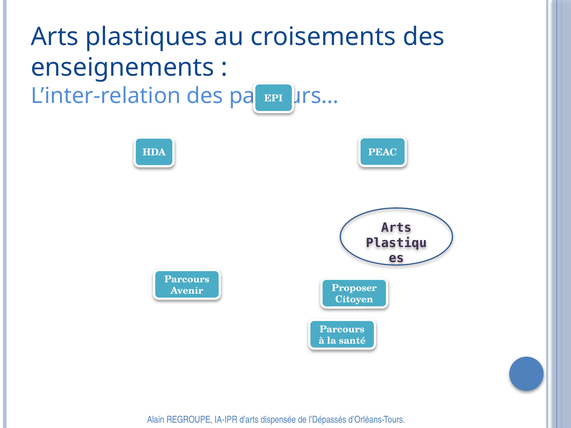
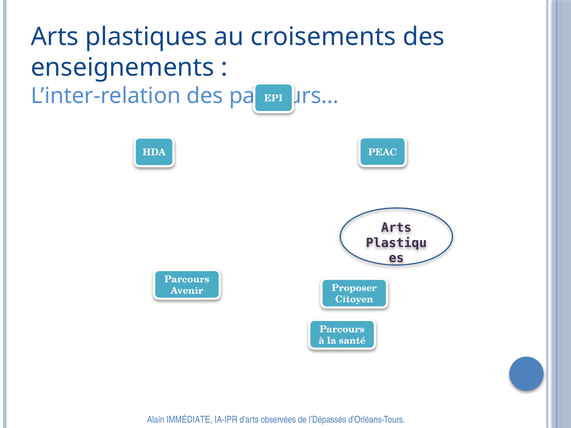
REGROUPE: REGROUPE -> IMMÉDIATE (189, 420)
dispensée: dispensée -> observées (278, 420)
